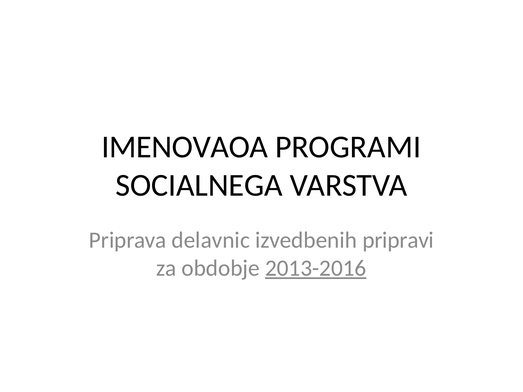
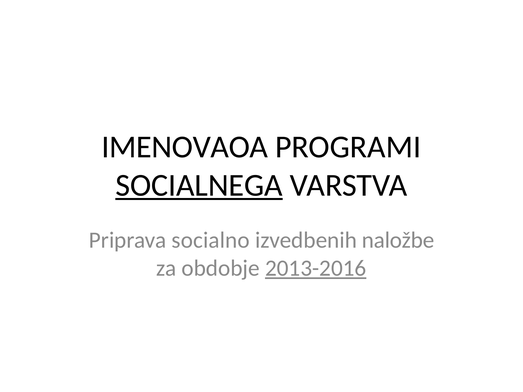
SOCIALNEGA underline: none -> present (199, 185)
delavnic: delavnic -> socialno (211, 240)
pripravi: pripravi -> naložbe (398, 240)
